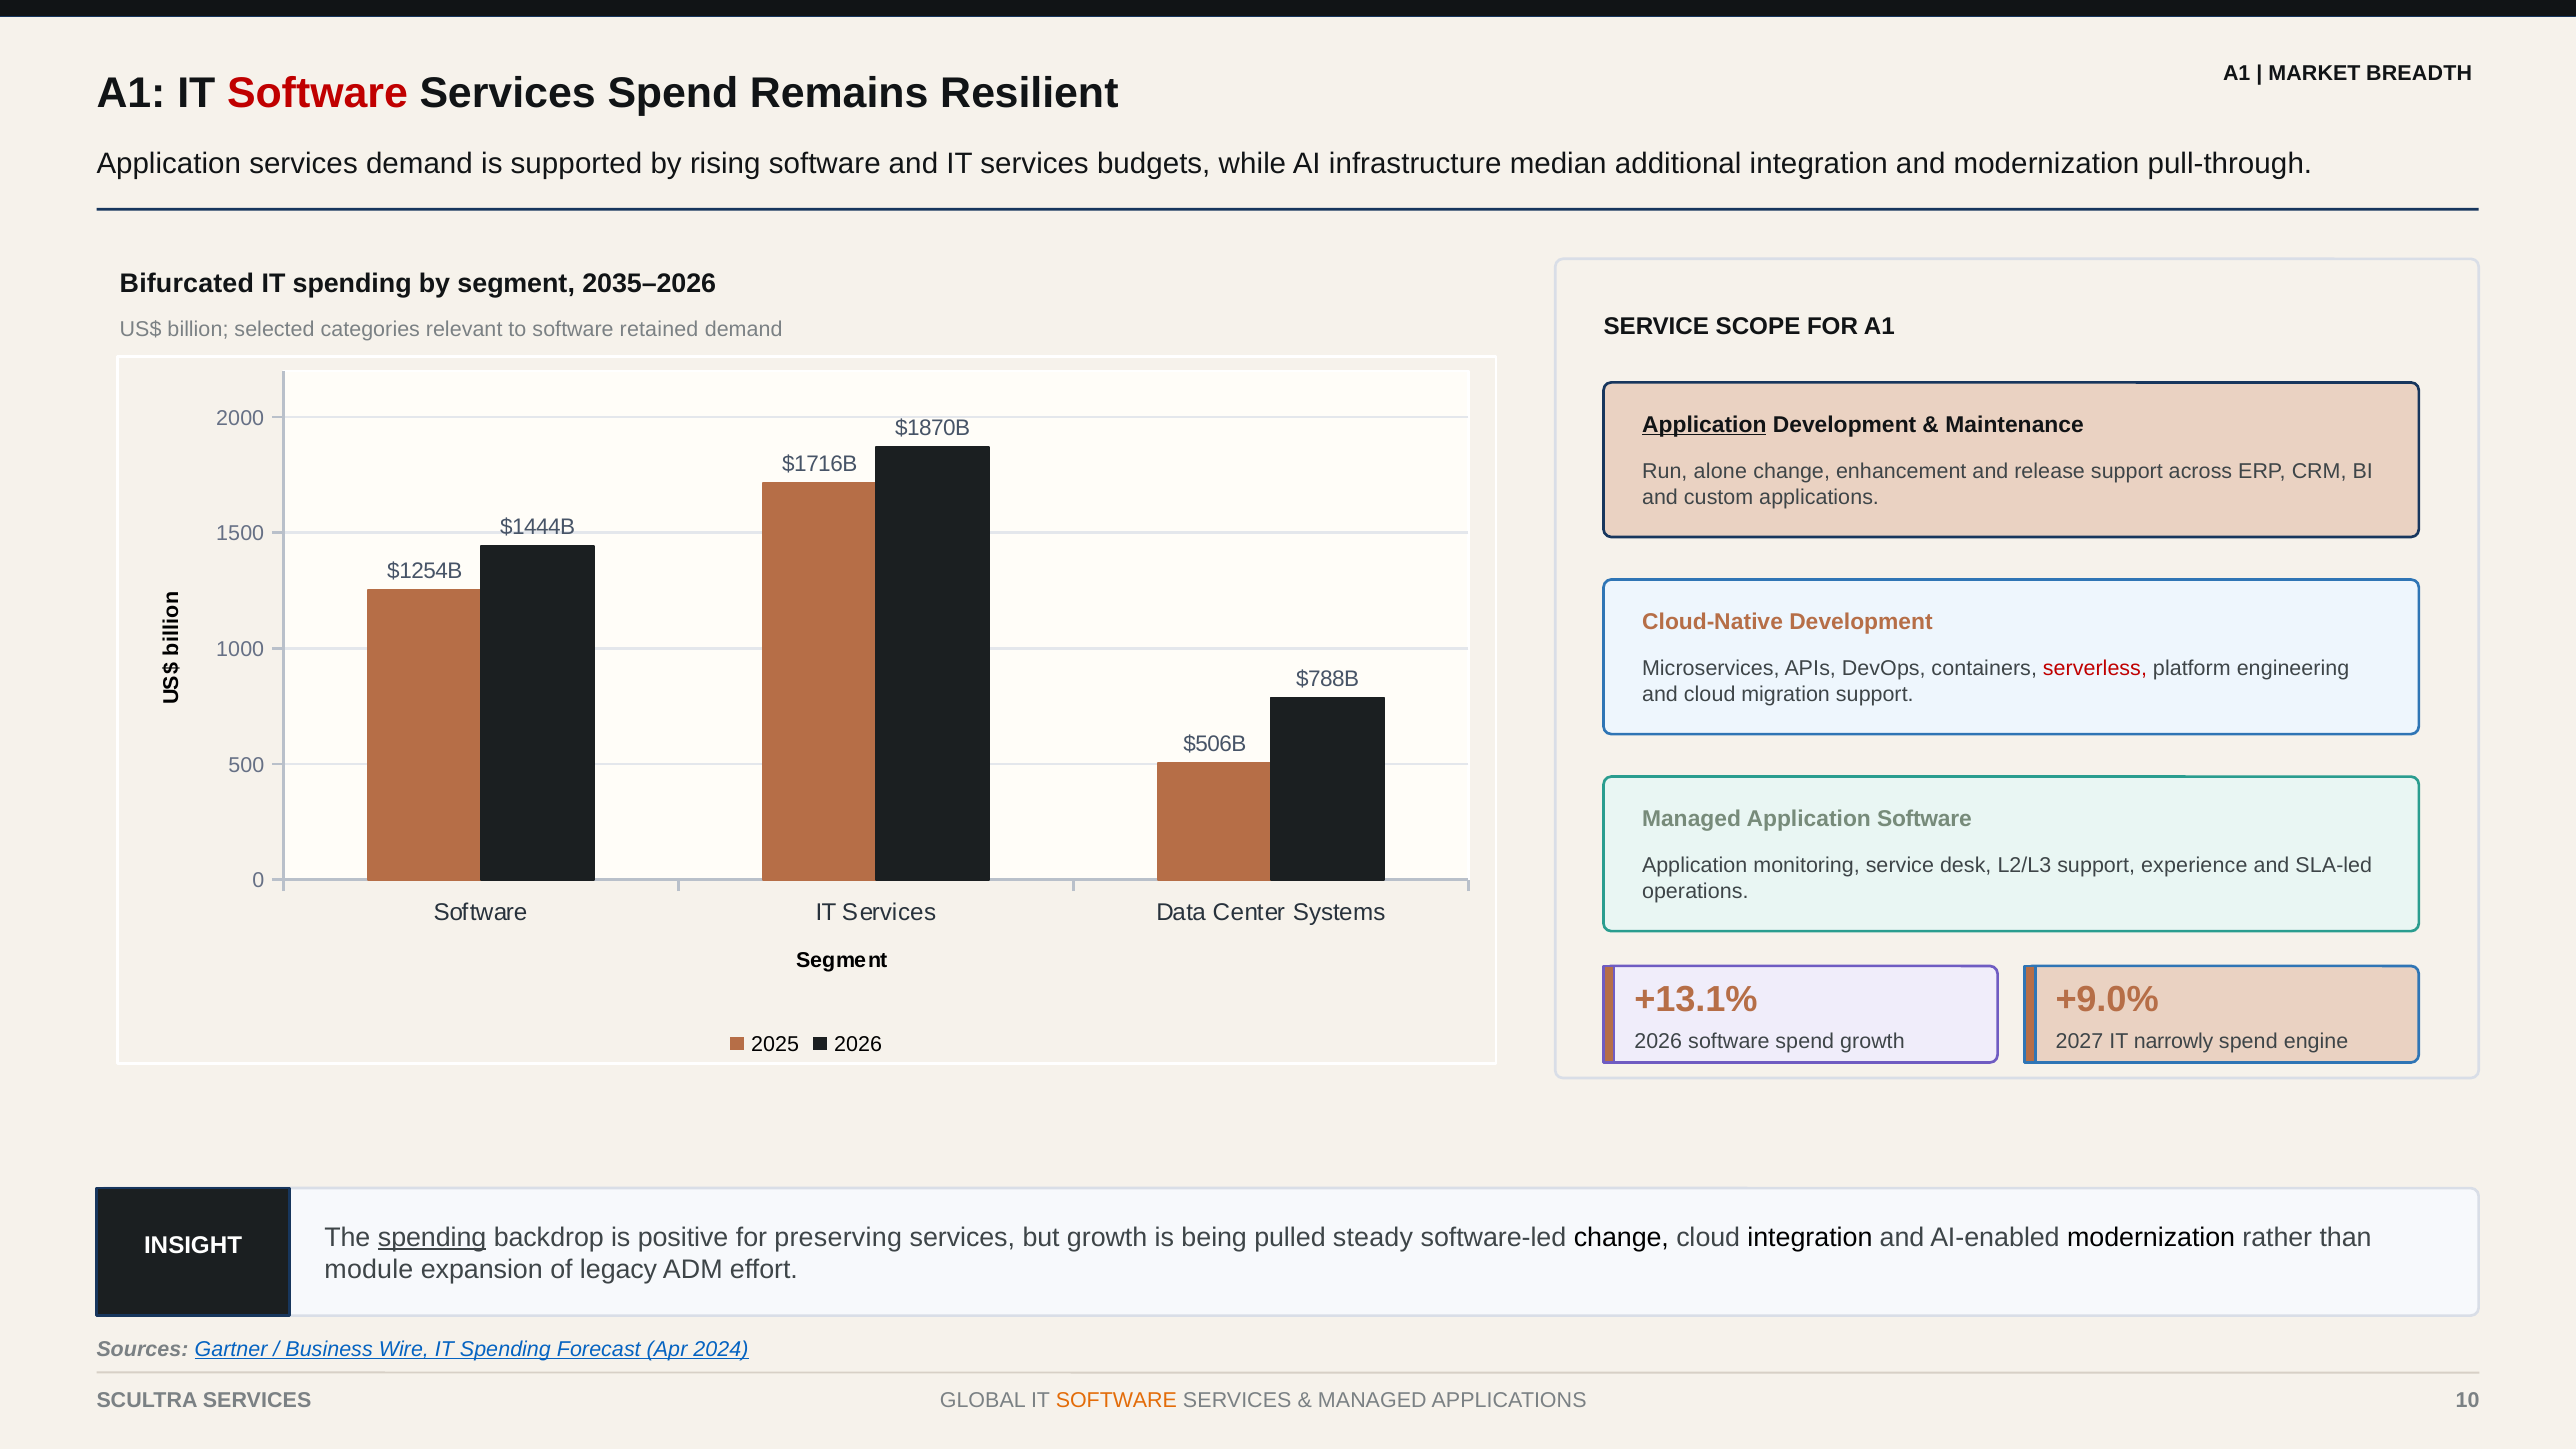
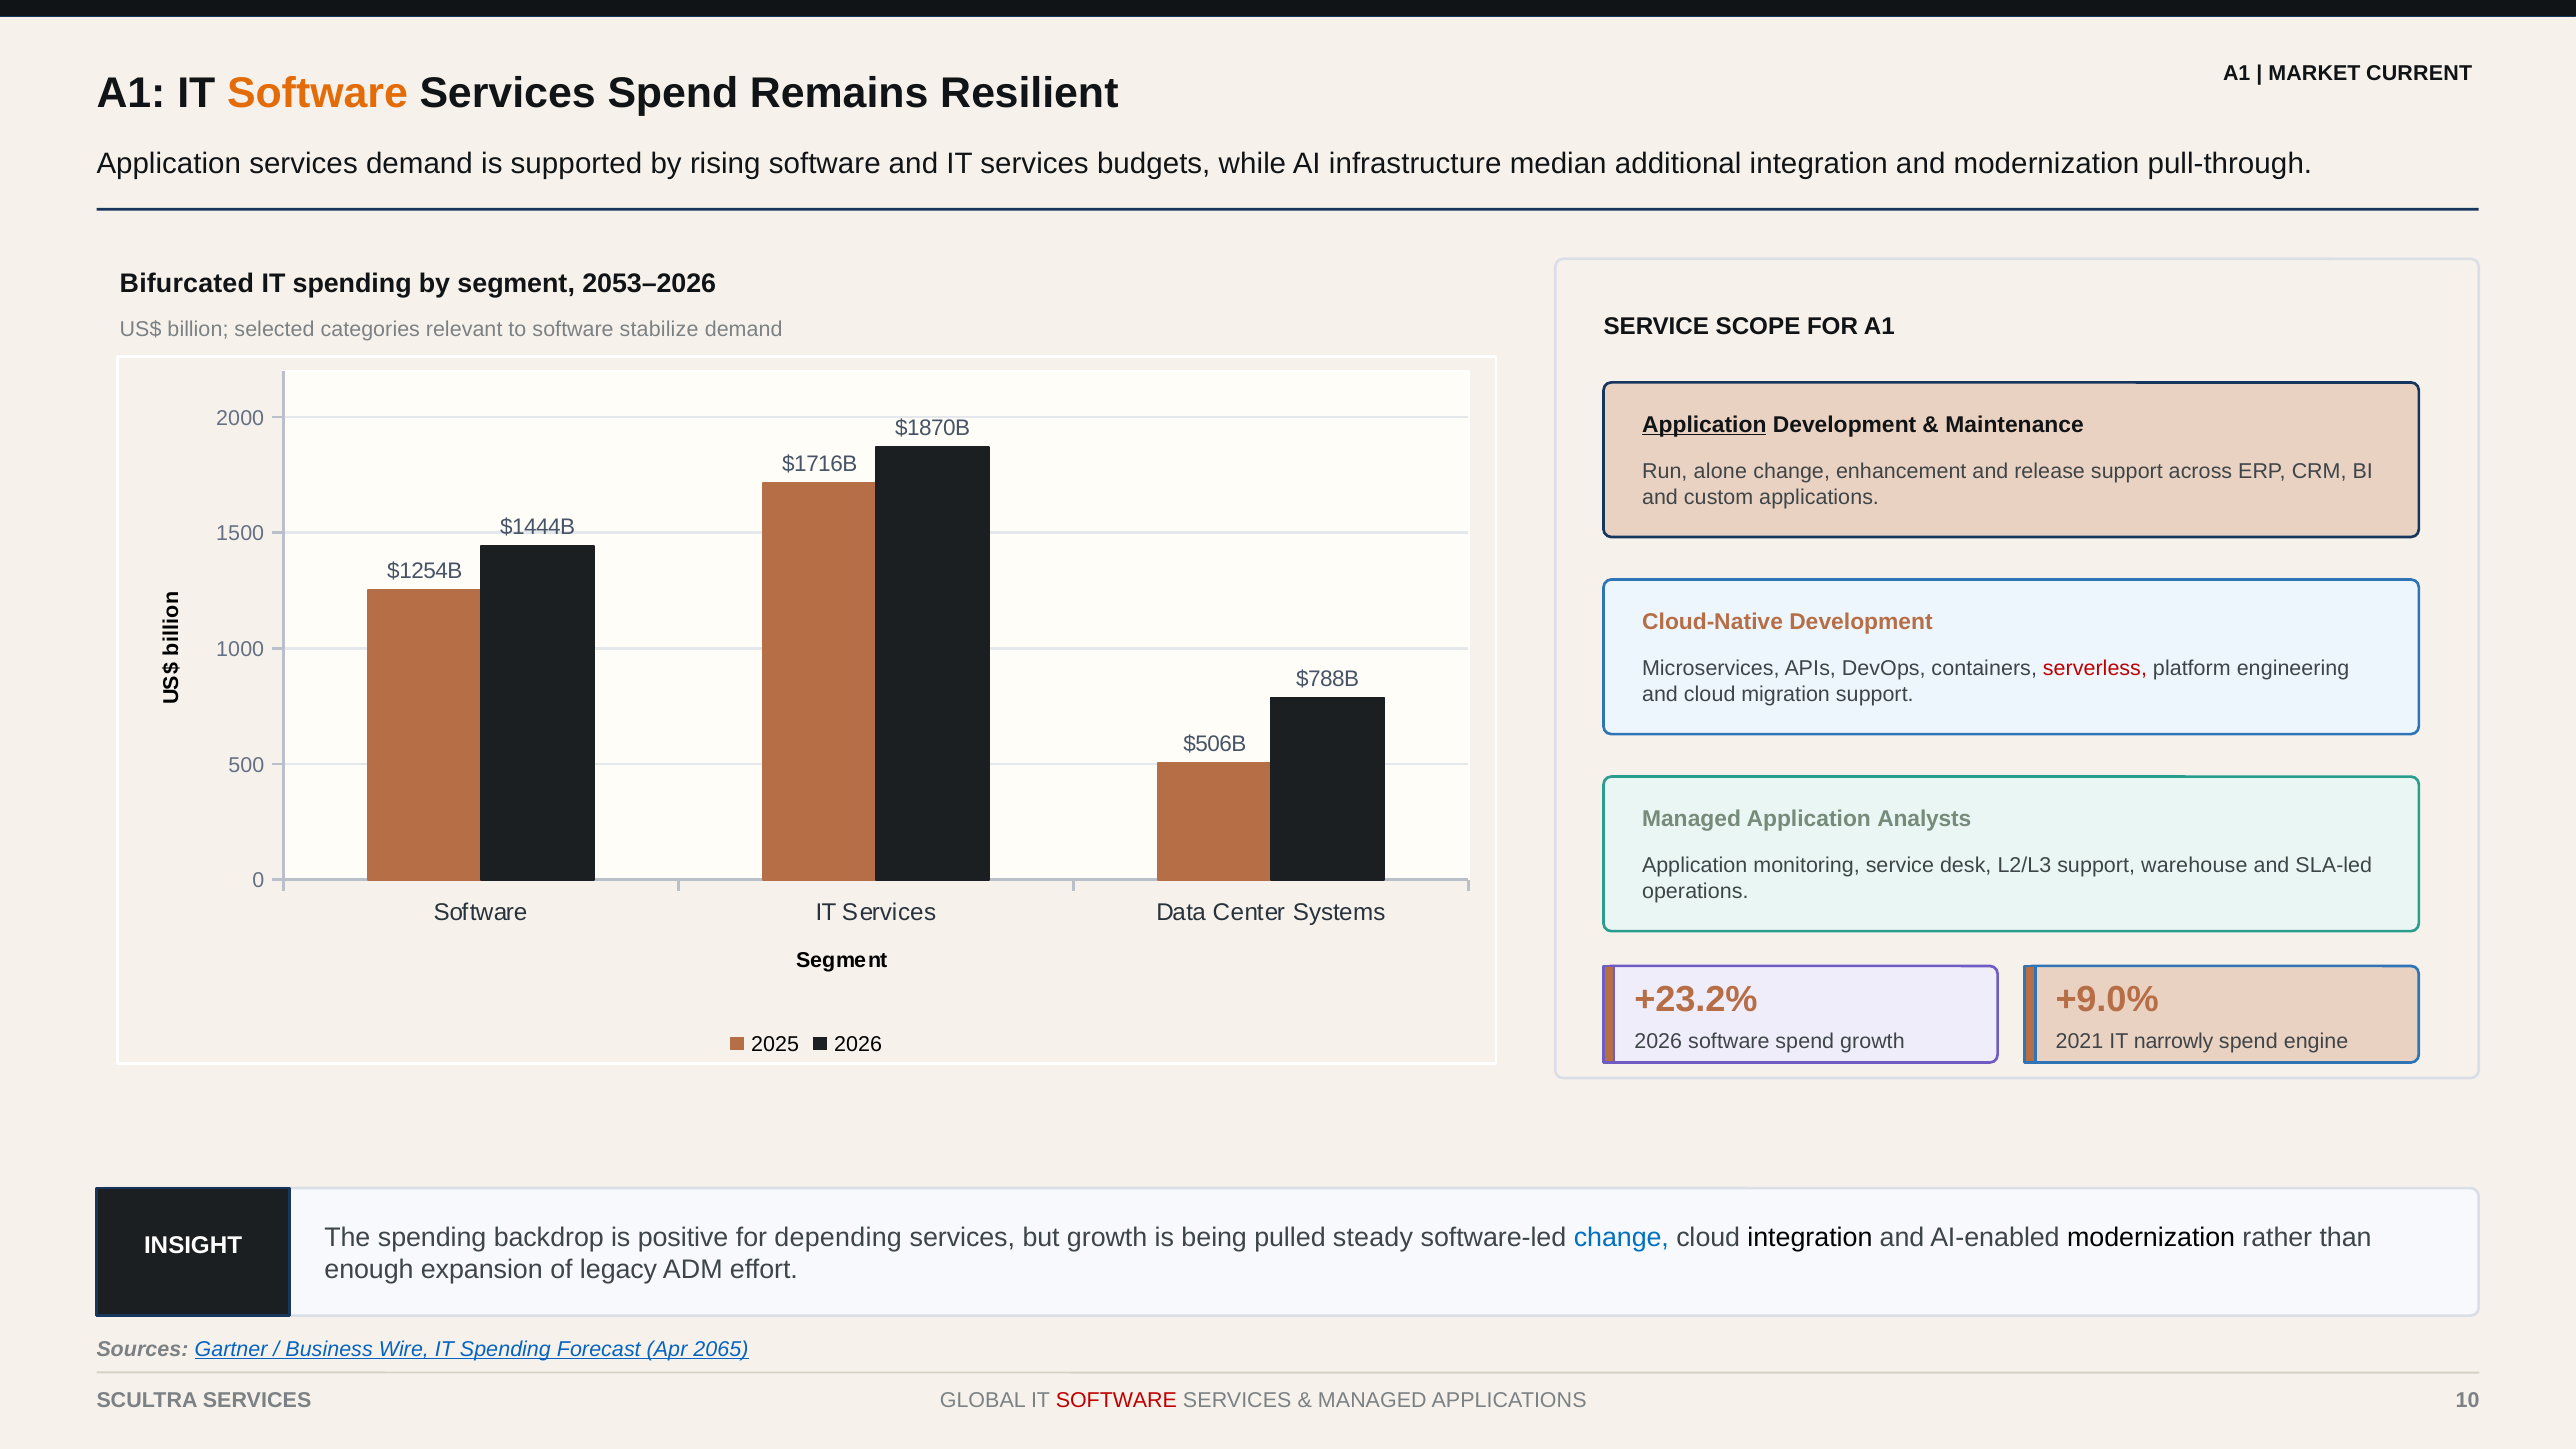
BREADTH: BREADTH -> CURRENT (2419, 73)
Software colour: red -> orange (317, 94)
2035–2026: 2035–2026 -> 2053–2026 (649, 284)
retained: retained -> stabilize (659, 330)
Application Software: Software -> Analysts (1924, 819)
experience: experience -> warehouse (2194, 866)
+13.1%: +13.1% -> +23.2% (1696, 999)
2027: 2027 -> 2021 (2079, 1042)
spending underline: present -> none (432, 1238)
preserving: preserving -> depending (838, 1238)
change colour: black -> blue (1621, 1238)
module: module -> enough (369, 1270)
2024: 2024 -> 2065 (721, 1349)
SOFTWARE colour: orange -> red (1116, 1400)
